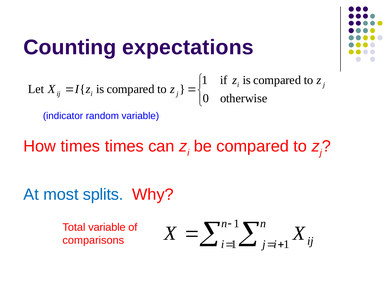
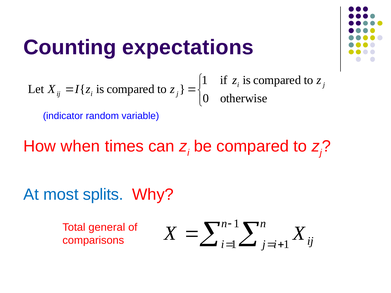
How times: times -> when (80, 146)
Total variable: variable -> general (107, 228)
